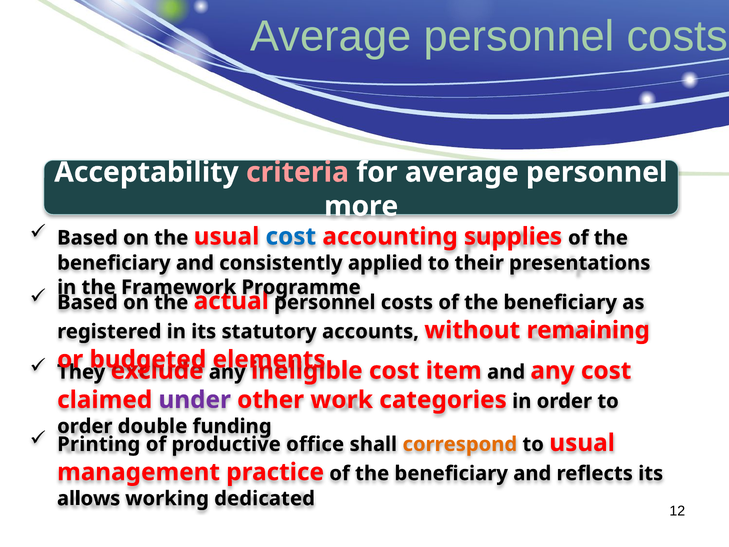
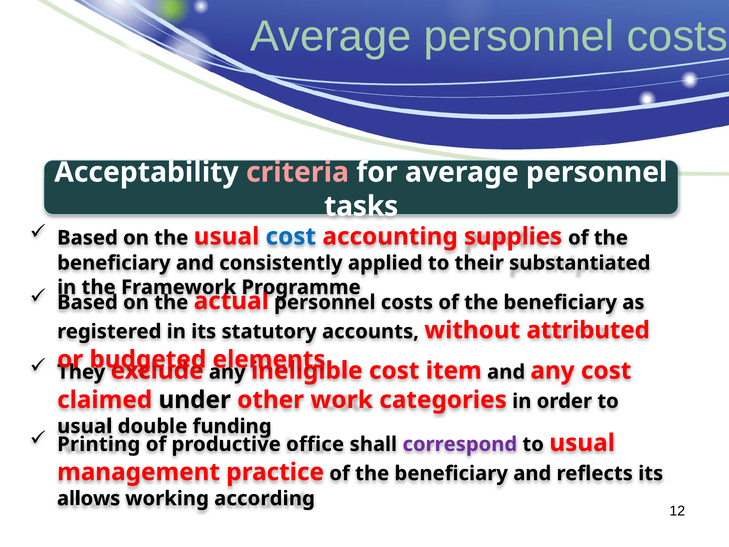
more: more -> tasks (361, 206)
presentations: presentations -> substantiated (580, 263)
remaining: remaining -> attributed (588, 330)
under colour: purple -> black (195, 400)
order: order -> usual (85, 426)
correspond colour: orange -> purple (460, 444)
dedicated: dedicated -> according (265, 498)
